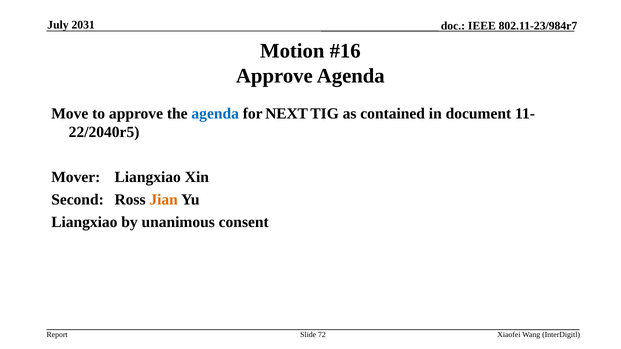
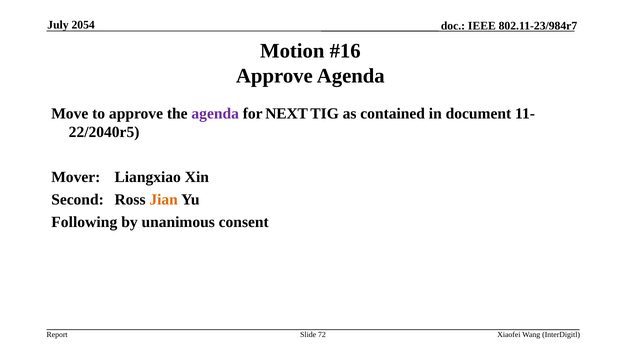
2031: 2031 -> 2054 (83, 25)
agenda colour: blue -> purple (215, 114)
Liangxiao: Liangxiao -> Following (84, 222)
